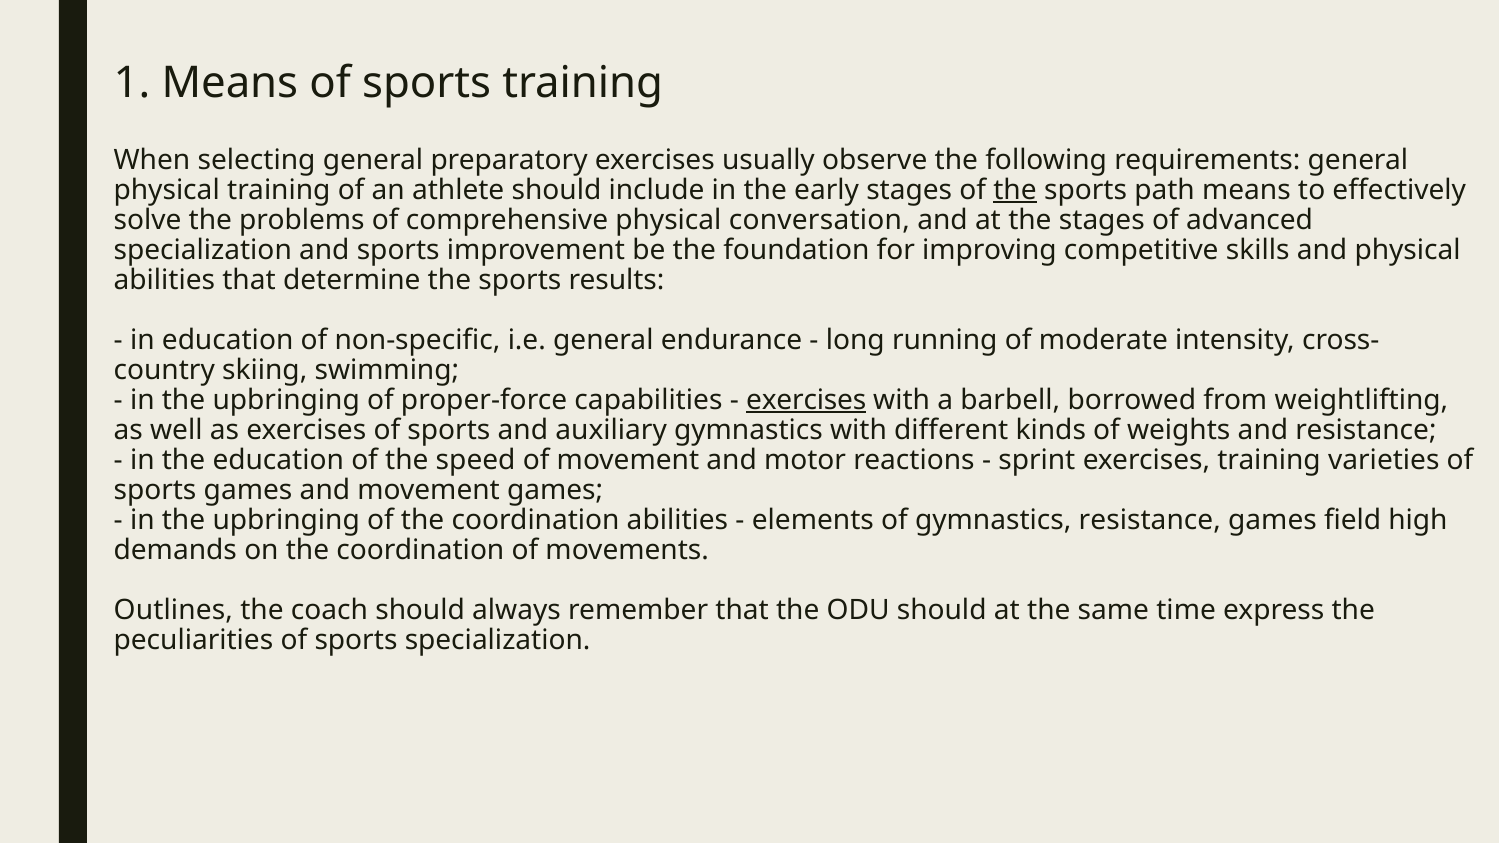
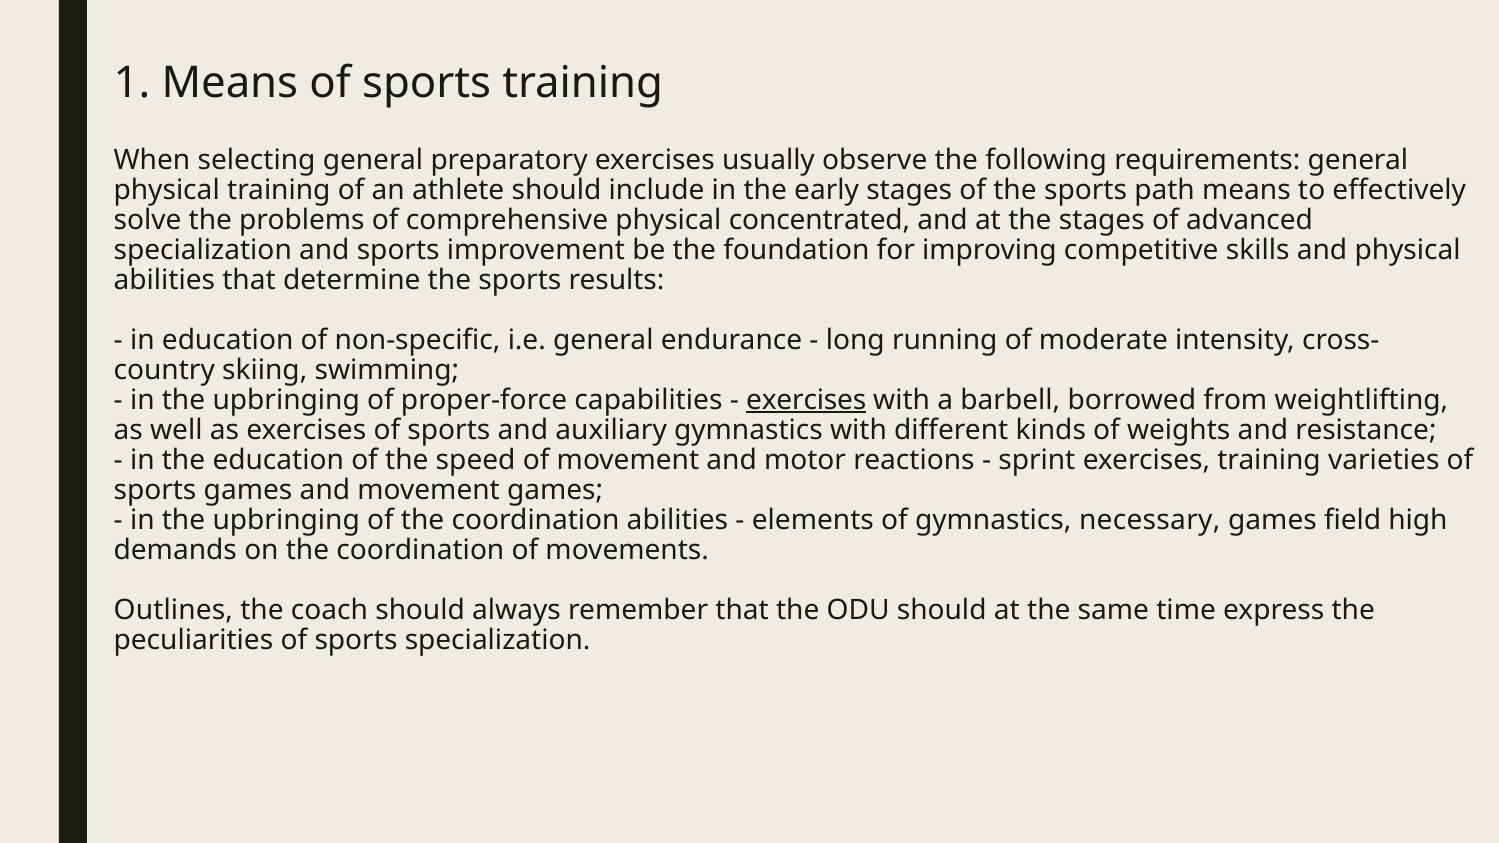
the underline: present -> none (1015, 190)
conversation: conversation -> concentrated (819, 220)
gymnastics resistance: resistance -> necessary (1150, 520)
